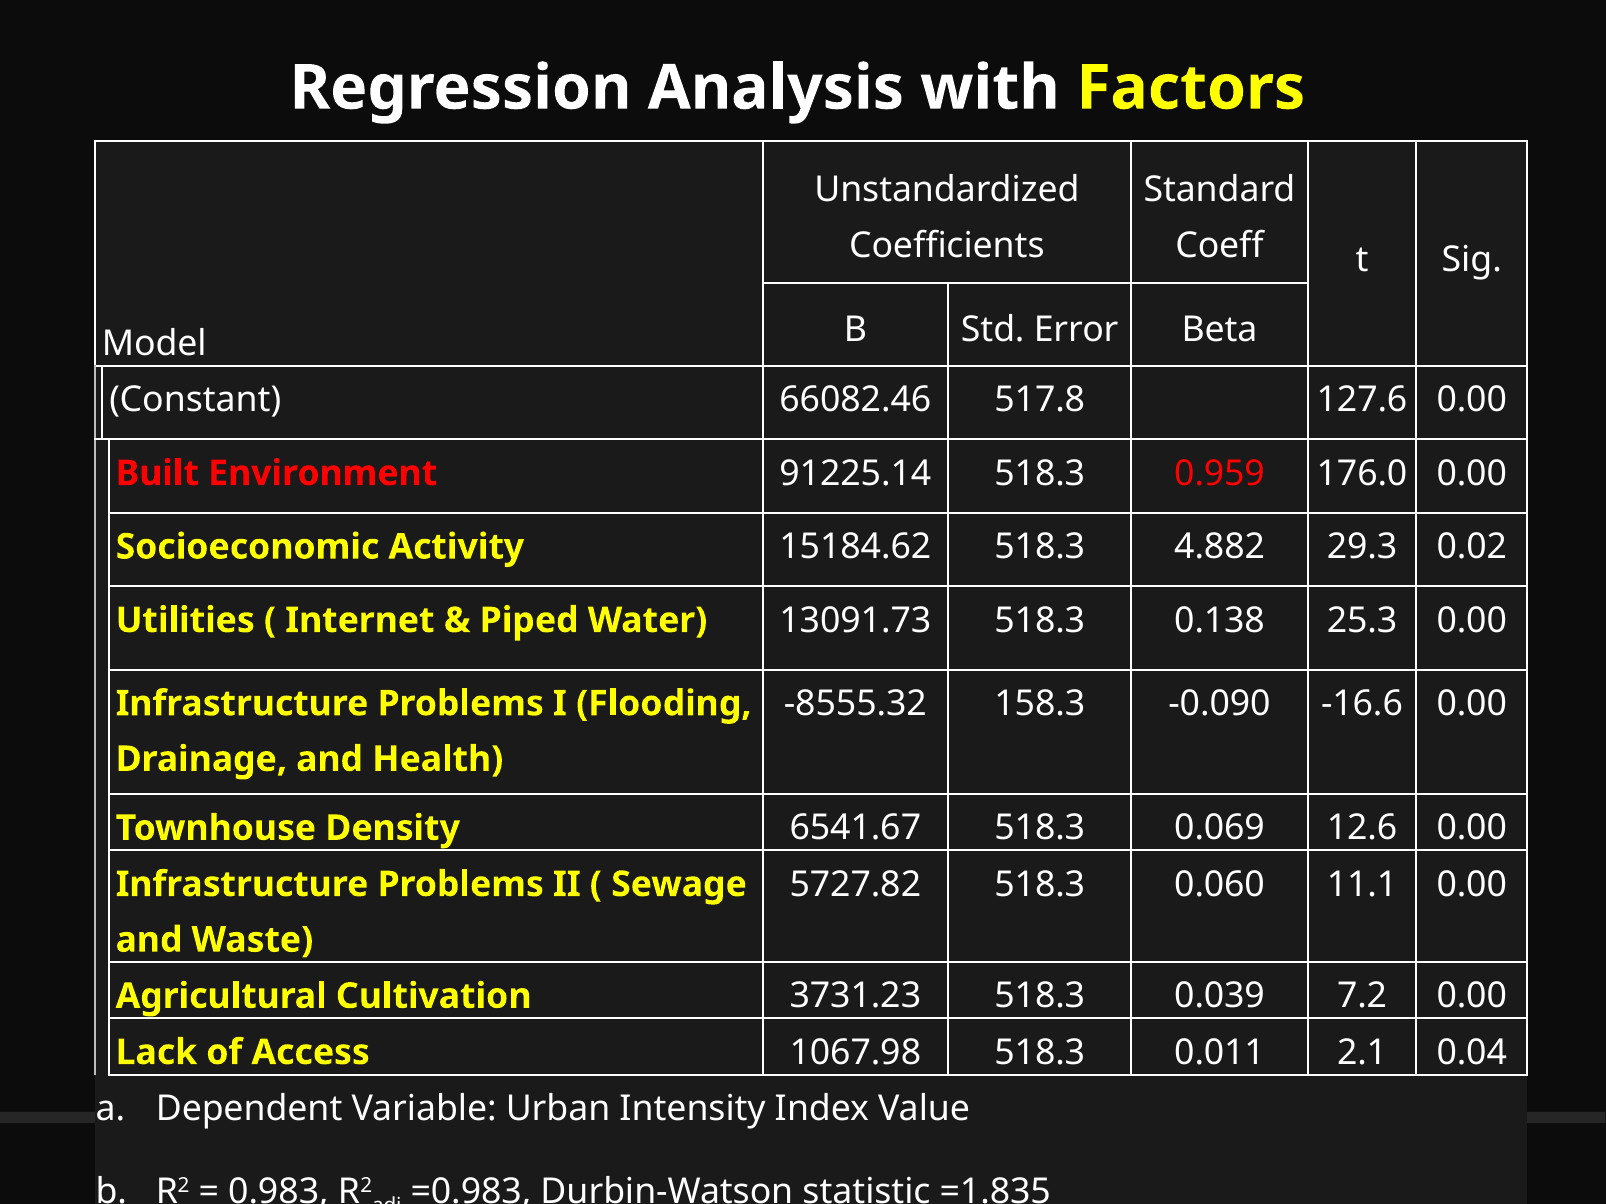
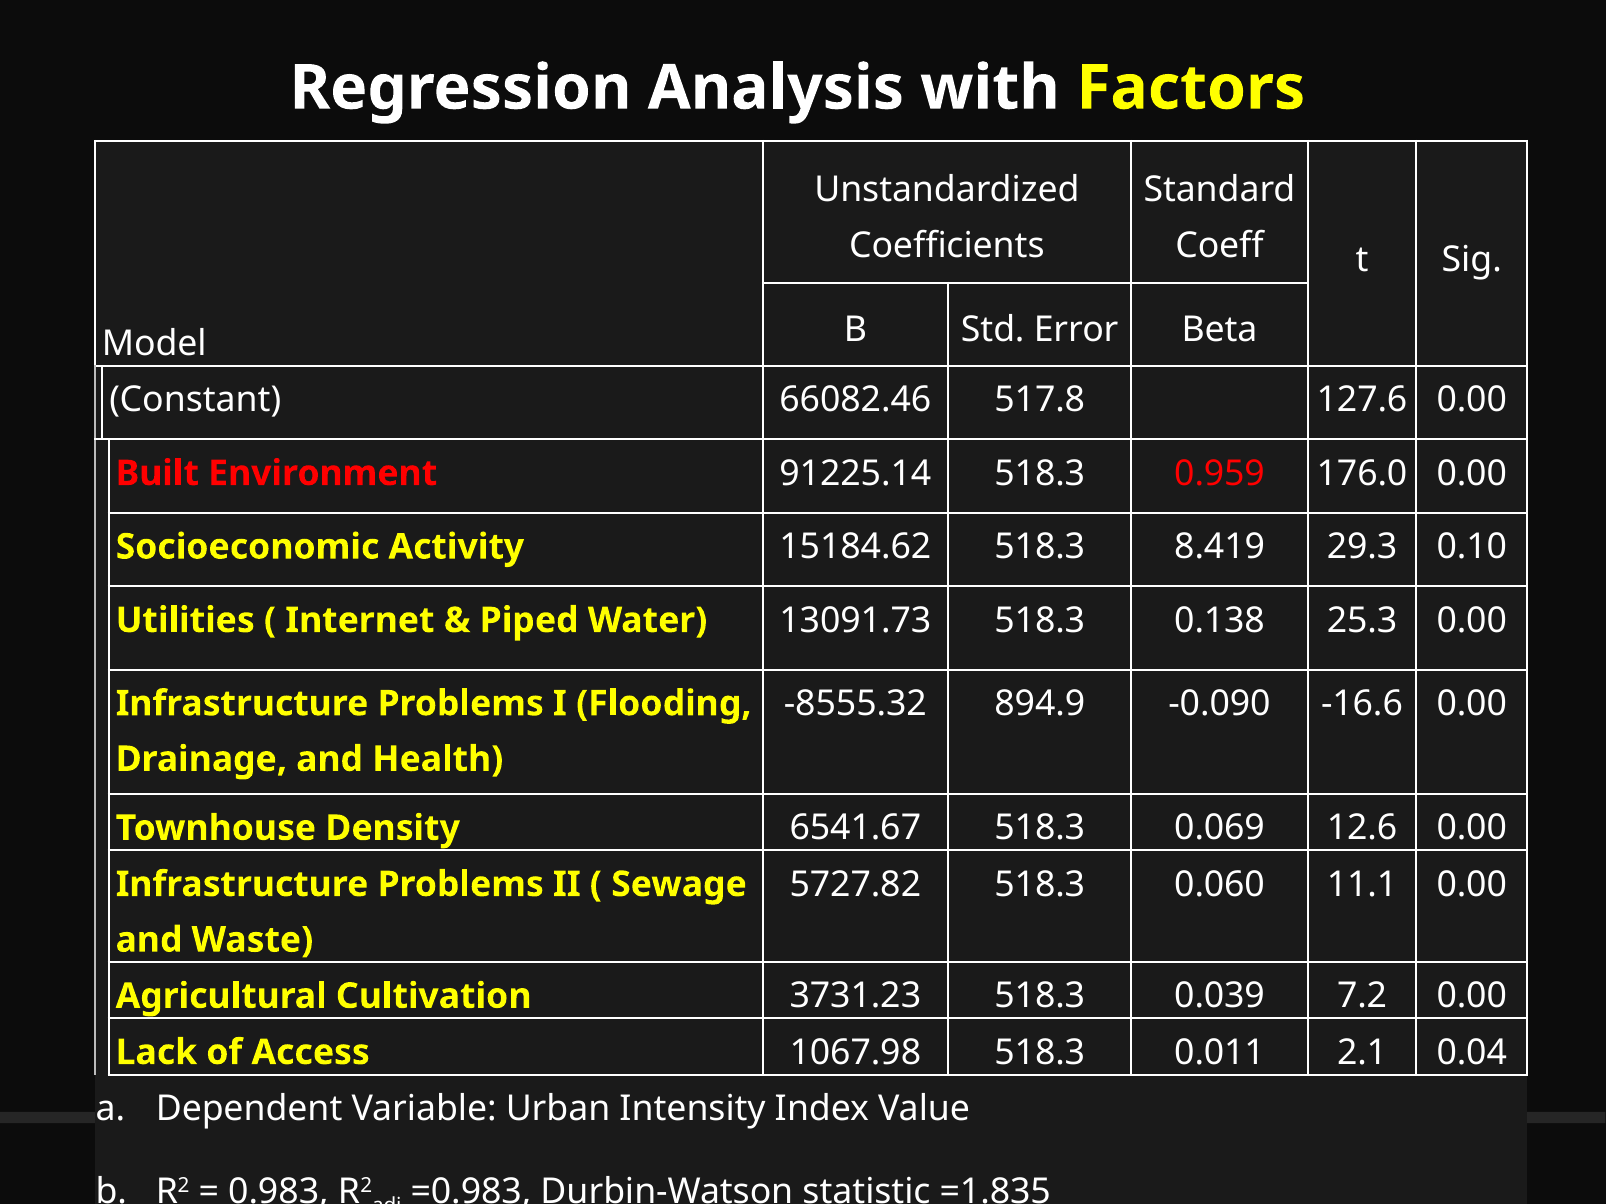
4.882: 4.882 -> 8.419 (1220, 547)
0.02: 0.02 -> 0.10 (1472, 547)
158.3: 158.3 -> 894.9 (1040, 704)
